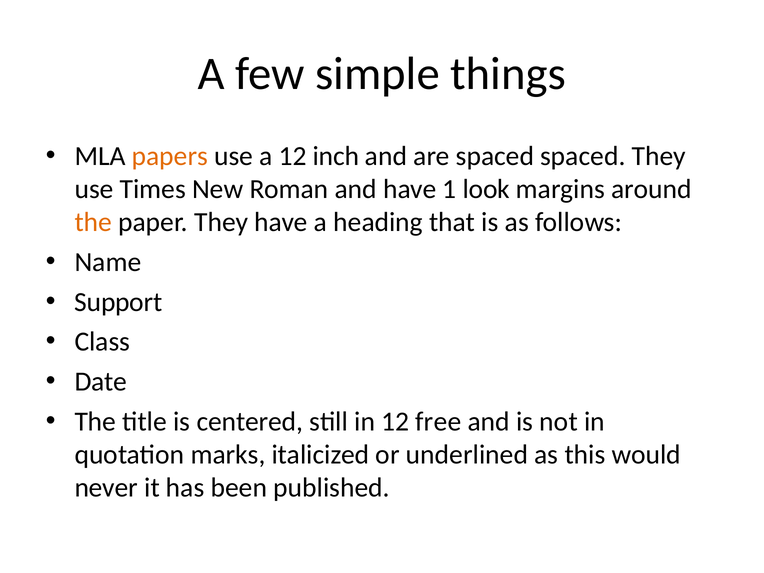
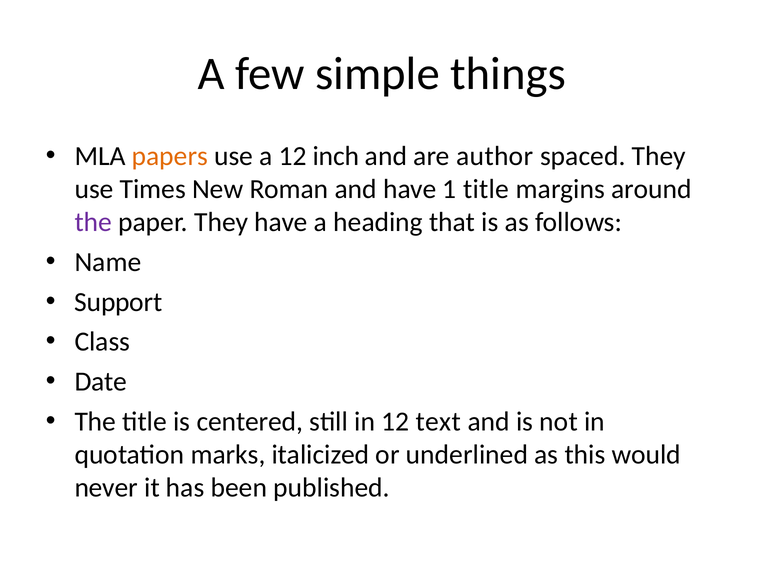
are spaced: spaced -> author (495, 156)
1 look: look -> title (486, 189)
the colour: orange -> purple (93, 222)
free: free -> text (438, 422)
